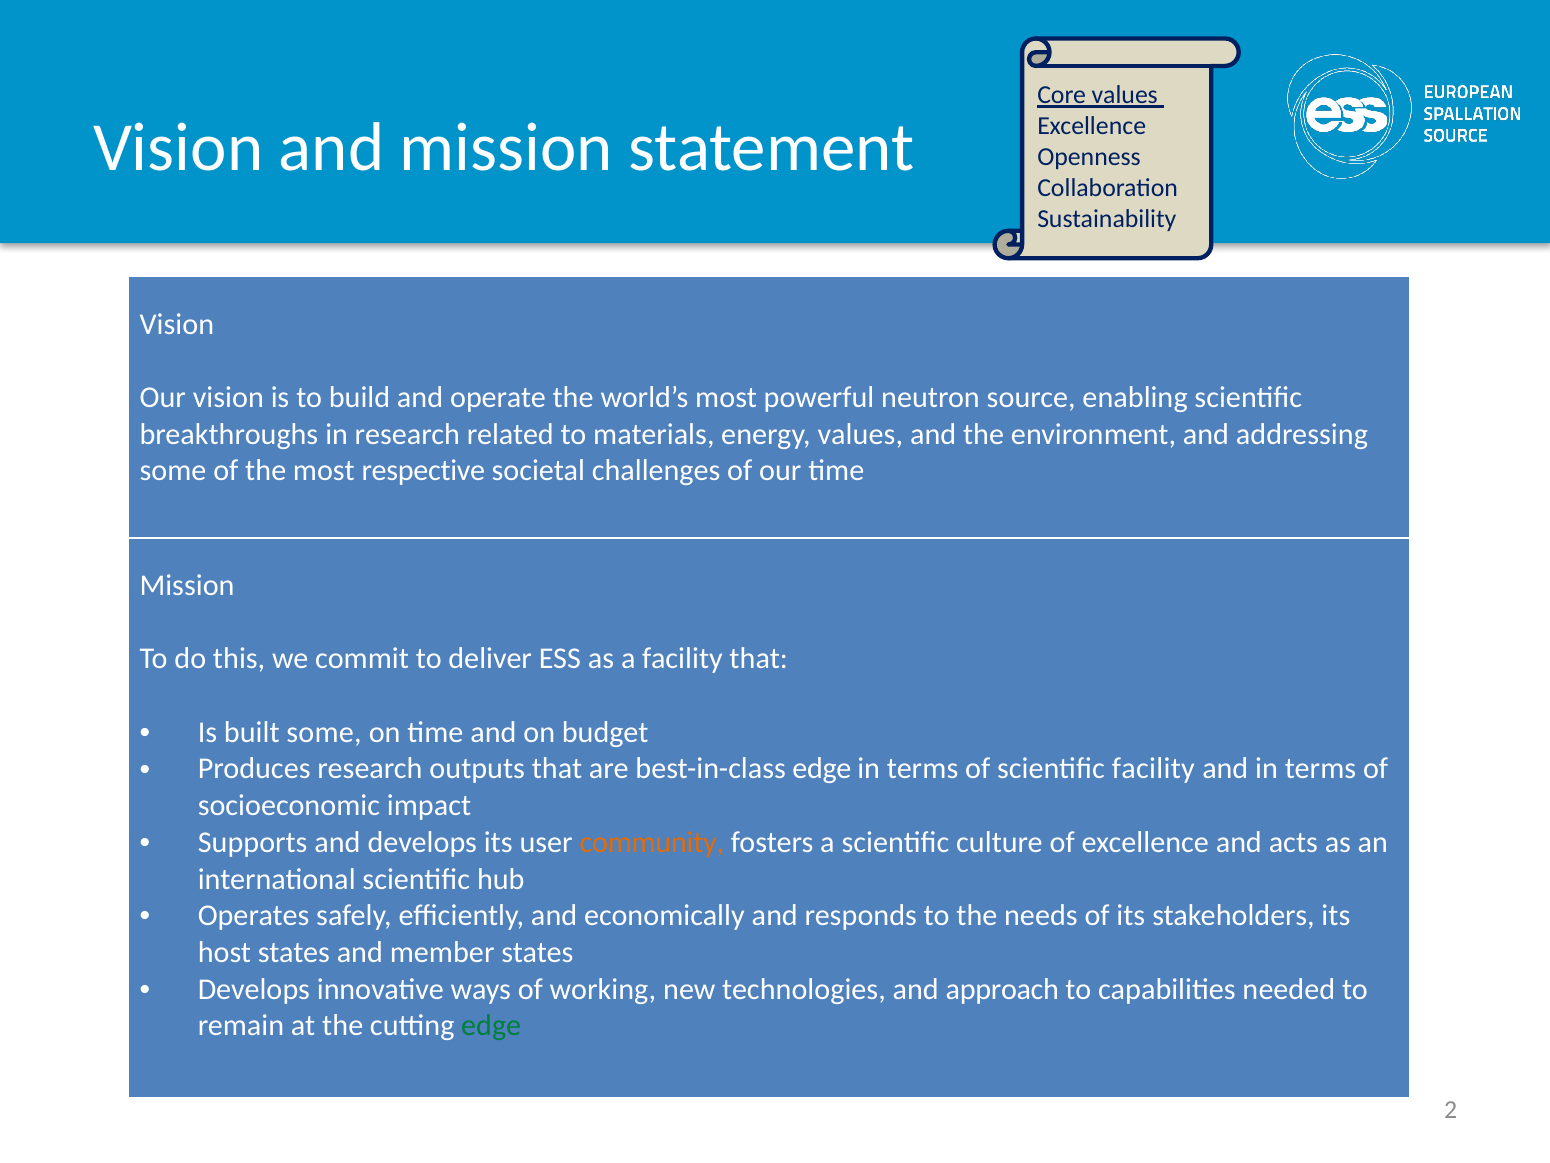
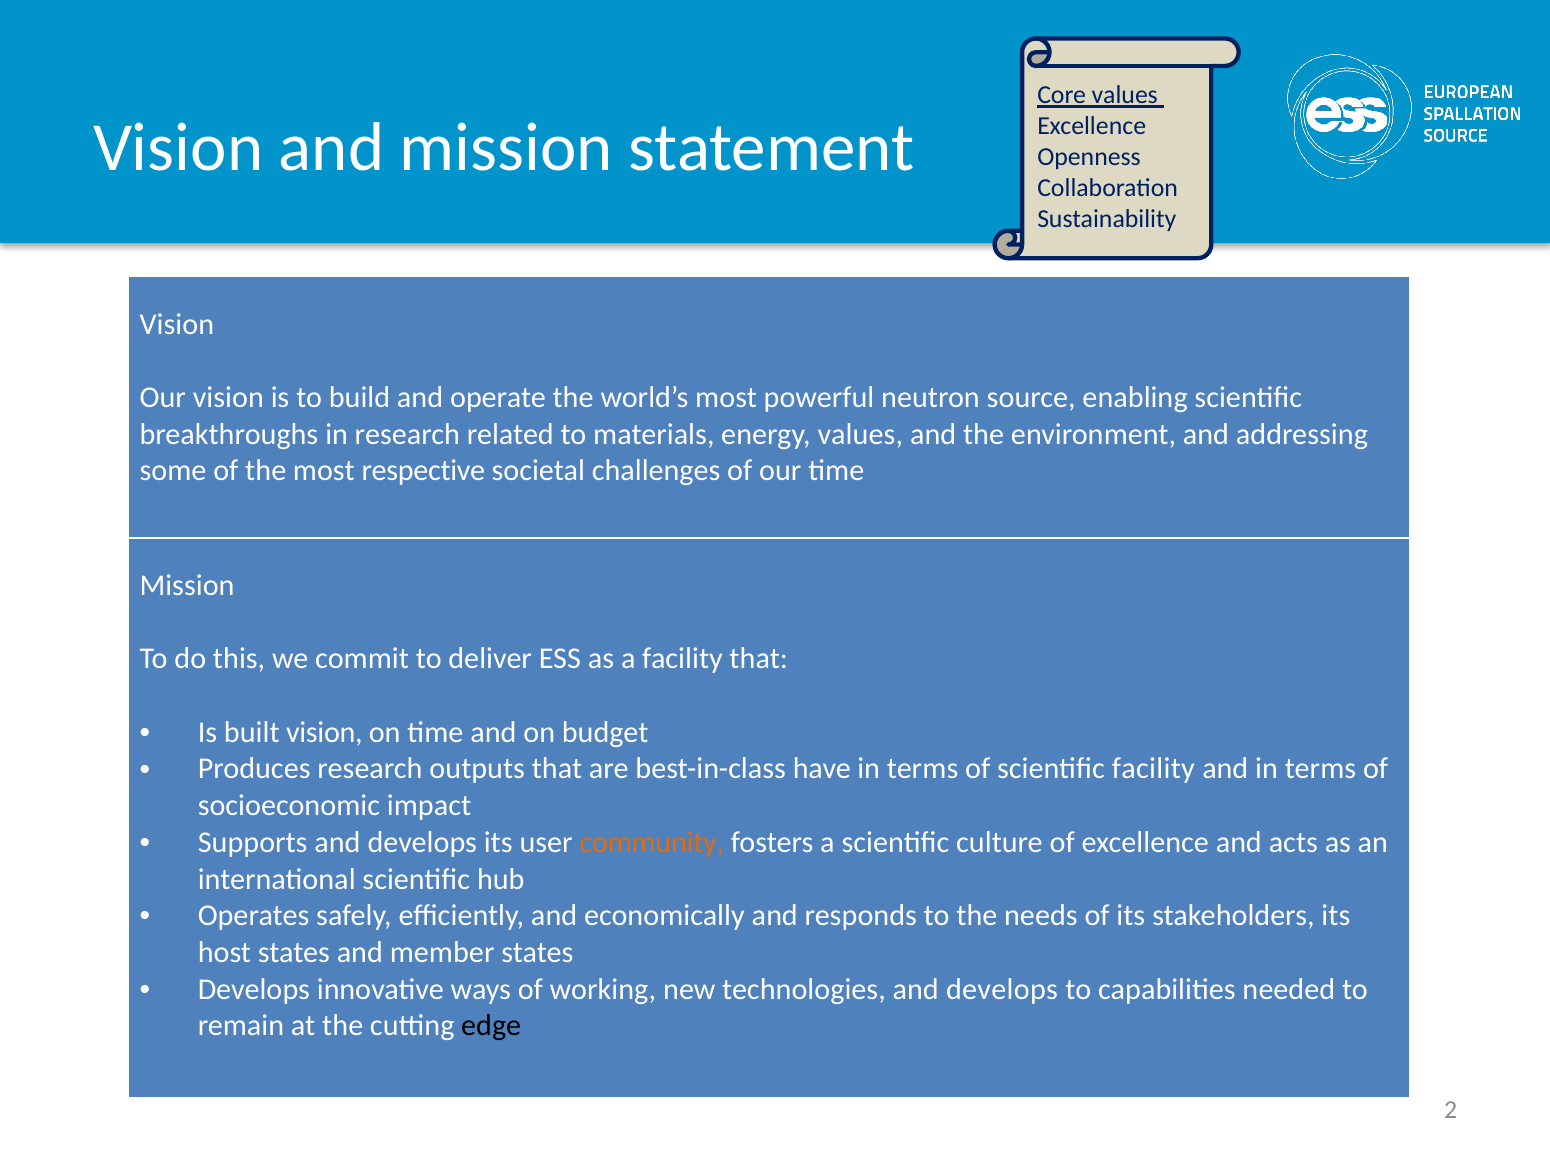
built some: some -> vision (324, 732)
best-in-class edge: edge -> have (822, 769)
technologies and approach: approach -> develops (1002, 989)
edge colour: green -> black (491, 1025)
